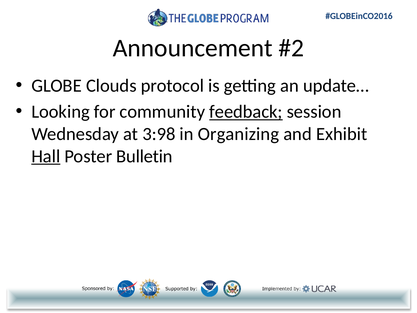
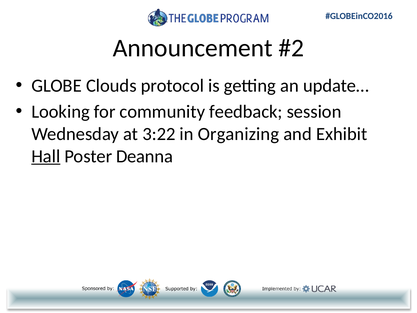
feedback underline: present -> none (246, 112)
3:98: 3:98 -> 3:22 (159, 134)
Bulletin: Bulletin -> Deanna (144, 156)
